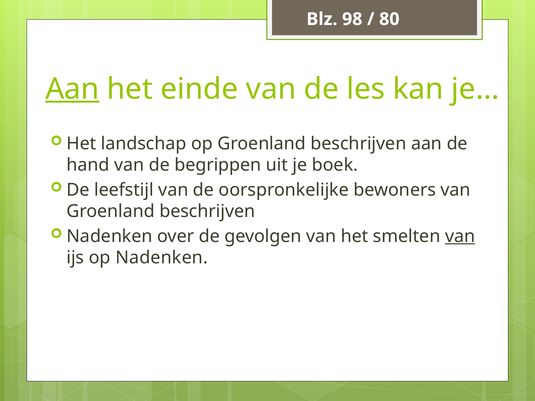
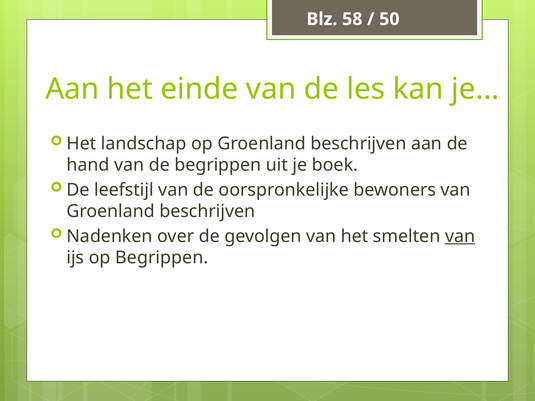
98: 98 -> 58 (352, 19)
80: 80 -> 50 (389, 19)
Aan underline: present -> none (72, 89)
op Nadenken: Nadenken -> Begrippen (162, 258)
